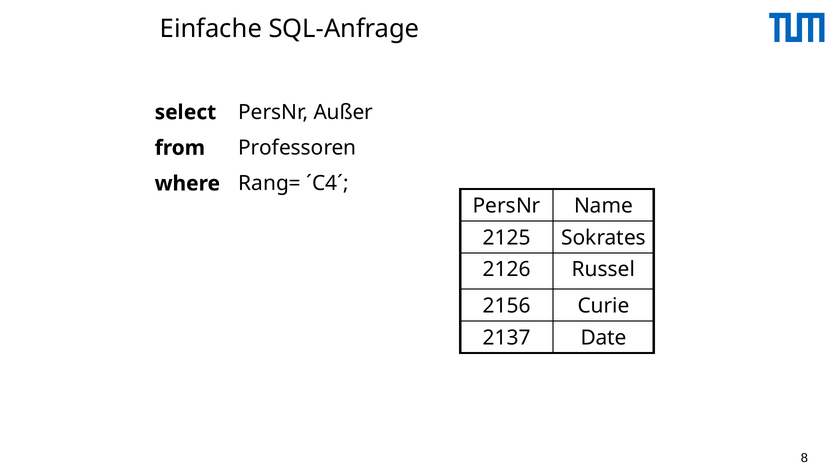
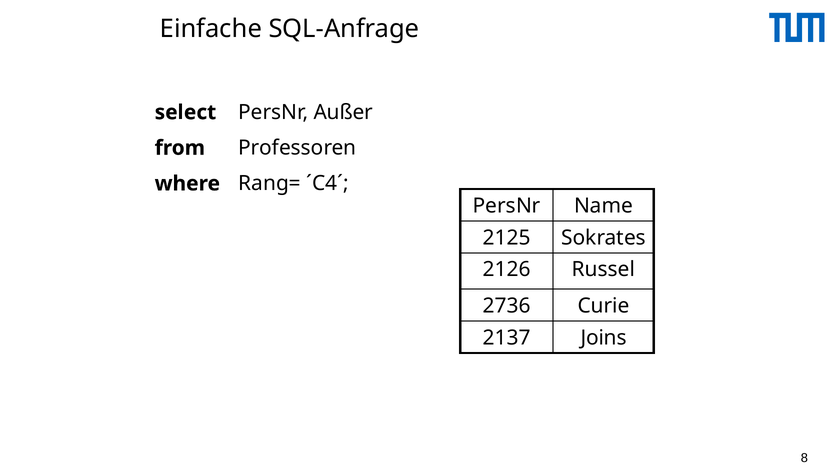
2156: 2156 -> 2736 (507, 306)
Date: Date -> Joins (604, 338)
